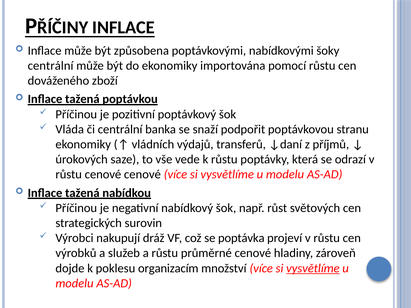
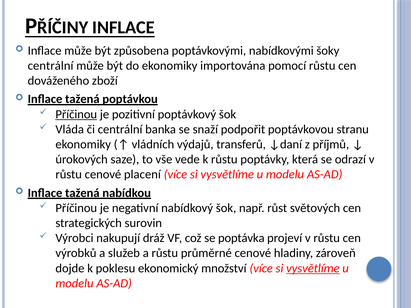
Příčinou underline: none -> present (76, 114)
cenové cenové: cenové -> placení (142, 175)
organizacím: organizacím -> ekonomický (168, 268)
